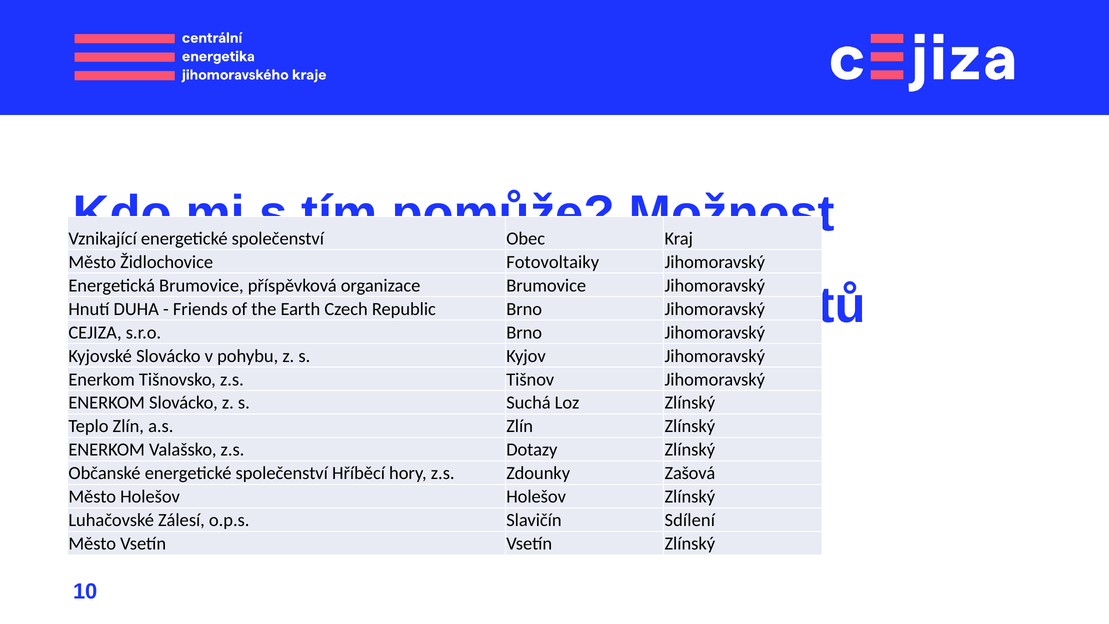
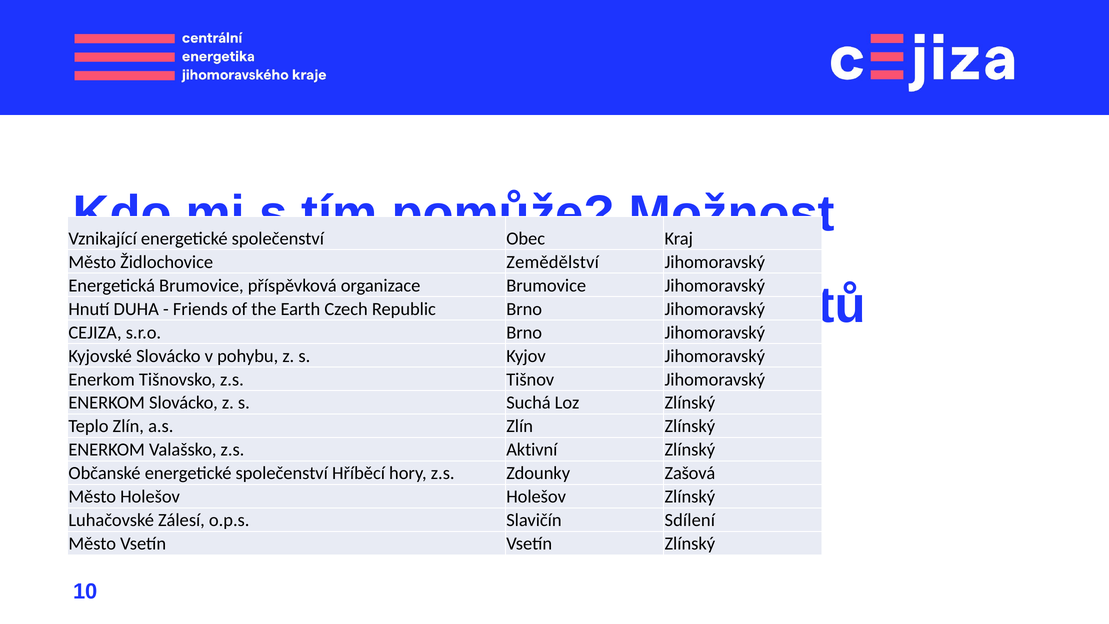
Fotovoltaiky: Fotovoltaiky -> Zemědělství (553, 262)
Dotazy: Dotazy -> Aktivní (532, 450)
